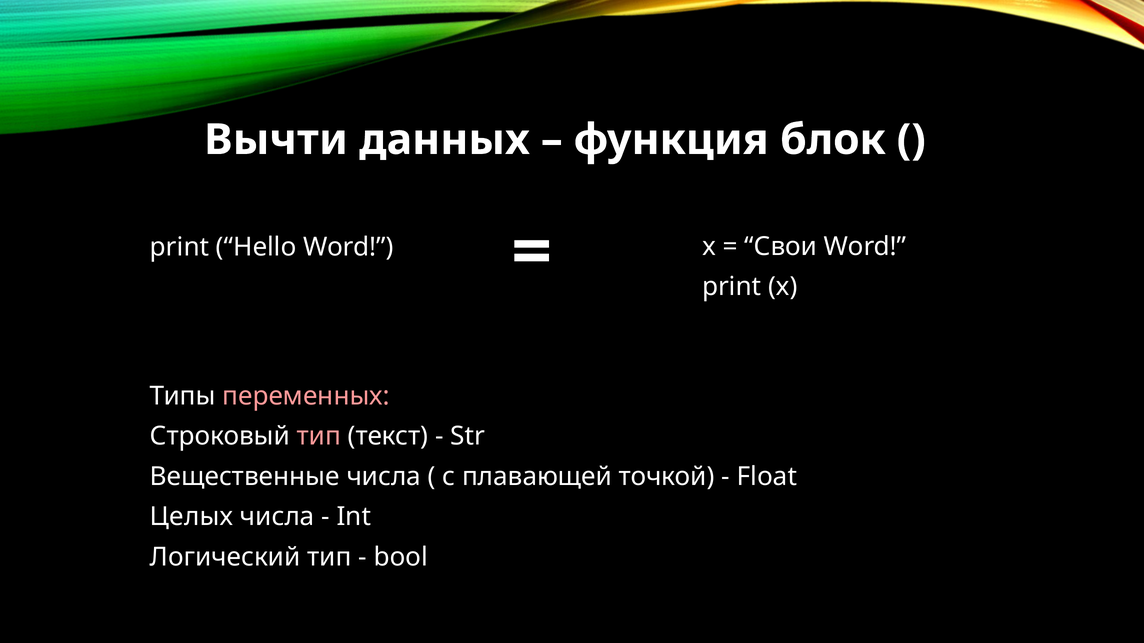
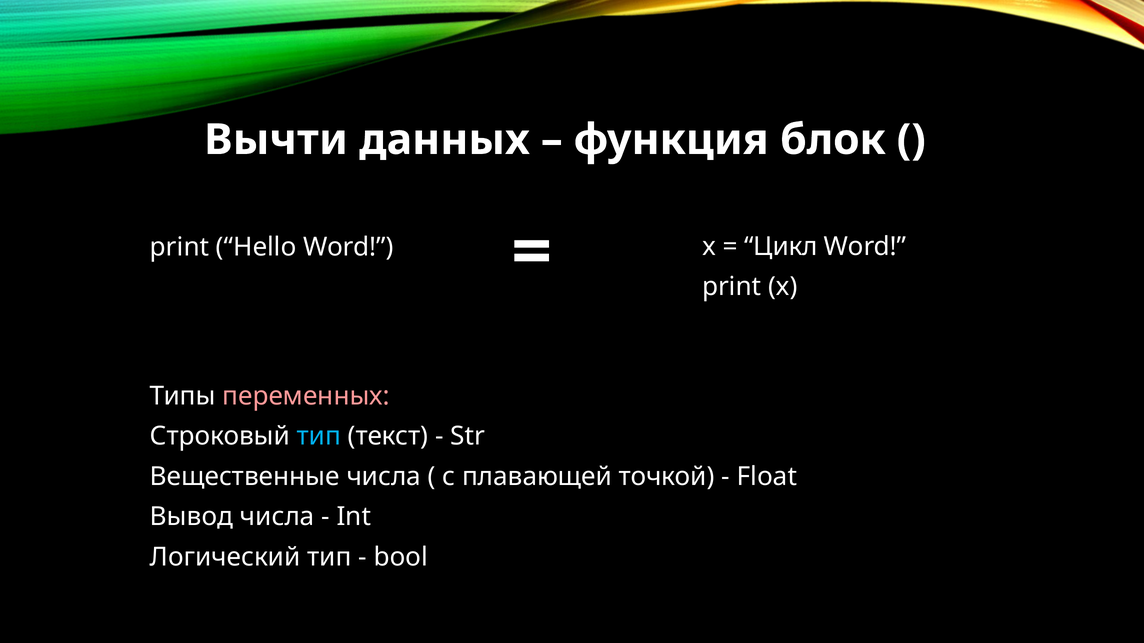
Свои: Свои -> Цикл (781, 247)
тип colour: pink -> light blue (319, 437)
Целых: Целых -> Вывод (192, 517)
